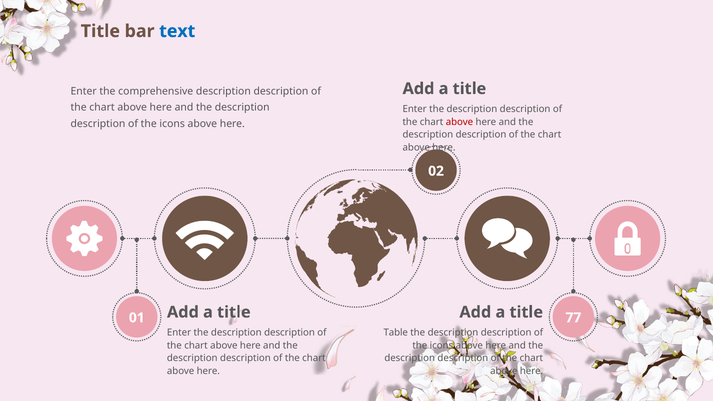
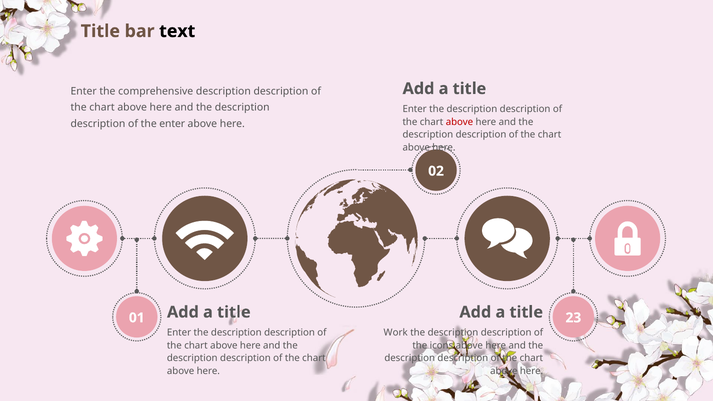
text colour: blue -> black (177, 31)
icons: icons -> enter (172, 124)
77: 77 -> 23 (573, 318)
Table: Table -> Work (396, 333)
